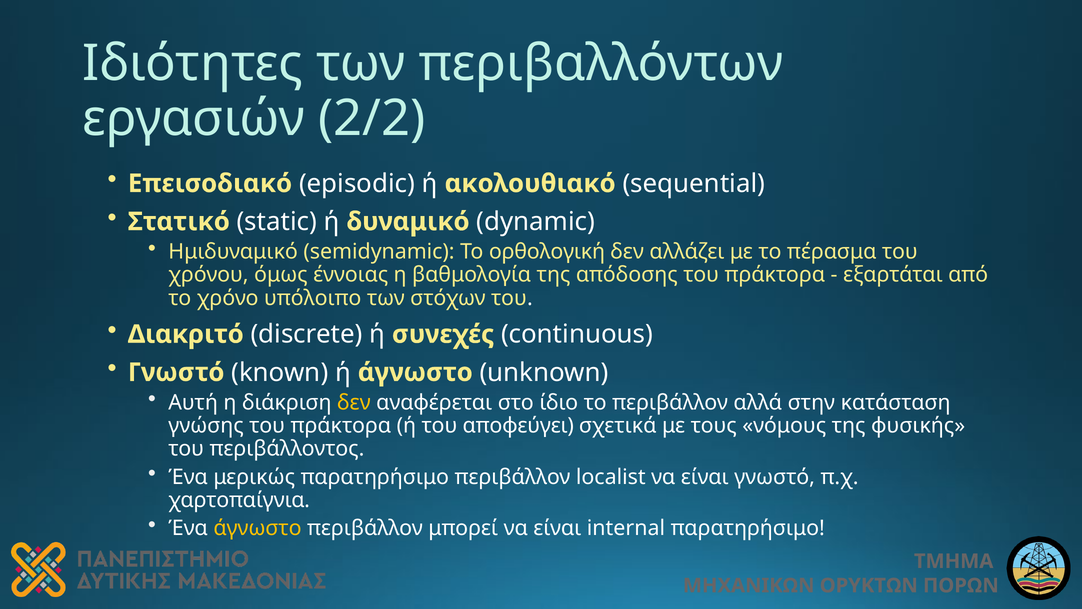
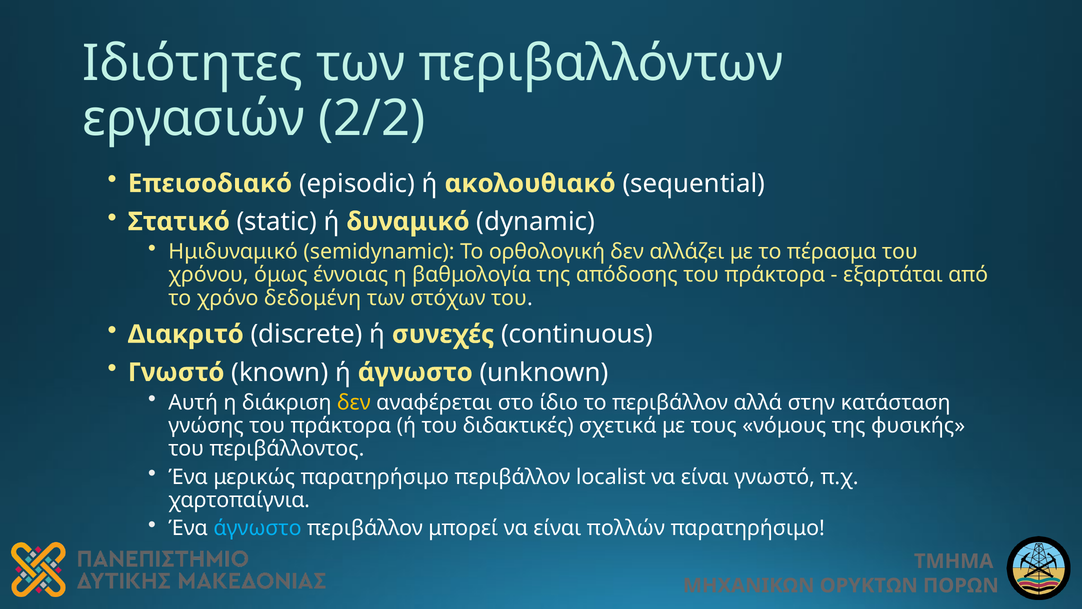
υπόλοιπο: υπόλοιπο -> δεδομένη (313, 298)
αποφεύγει: αποφεύγει -> διδακτικές (518, 425)
άγνωστο colour: yellow -> light blue (258, 528)
internal: internal -> πολλών (626, 528)
